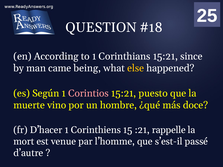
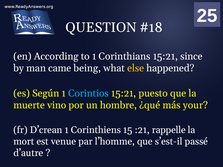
Corintios colour: pink -> light blue (88, 93)
doce: doce -> your (195, 105)
D’hacer: D’hacer -> D’crean (46, 130)
